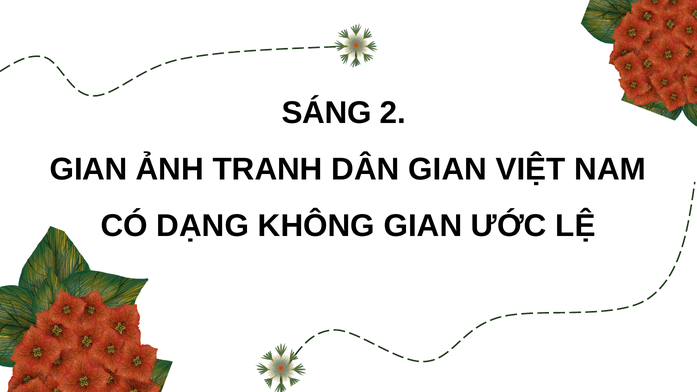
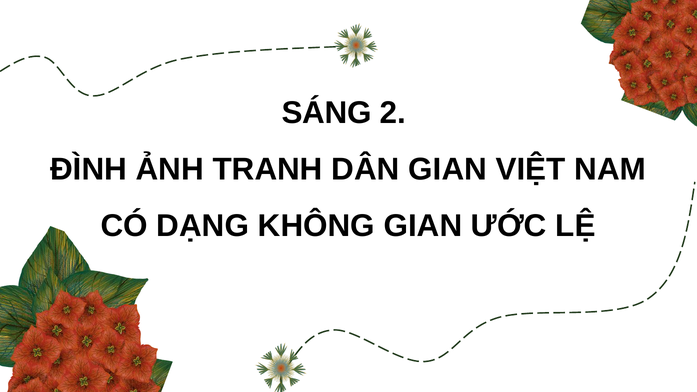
GIAN: GIAN -> ĐÌNH (89, 169)
